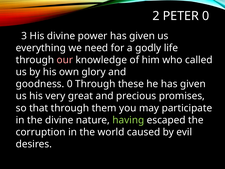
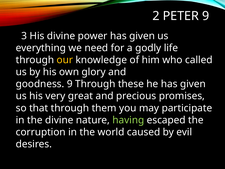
PETER 0: 0 -> 9 (206, 16)
our colour: pink -> yellow (65, 60)
goodness 0: 0 -> 9 (70, 84)
